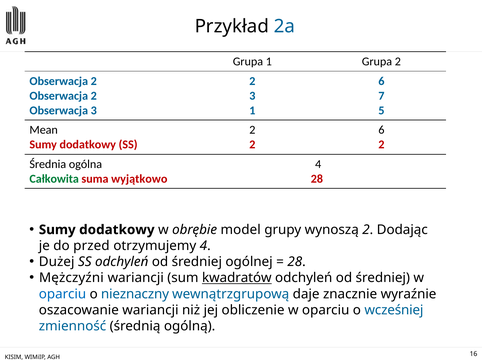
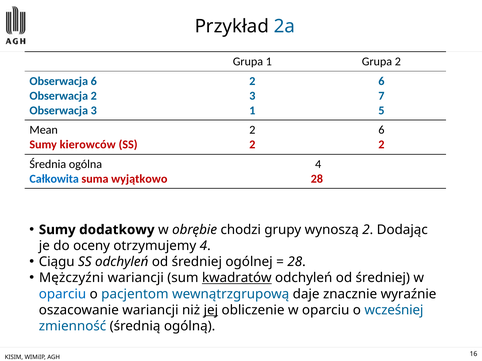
2: 2 -> 6 (94, 81)
dodatkowy: dodatkowy -> kierowców (88, 145)
Całkowita colour: green -> blue (54, 179)
model: model -> chodzi (241, 230)
przed: przed -> oceny (92, 246)
Dużej: Dużej -> Ciągu (57, 262)
nieznaczny: nieznaczny -> pacjentom (135, 294)
jej underline: none -> present (211, 310)
